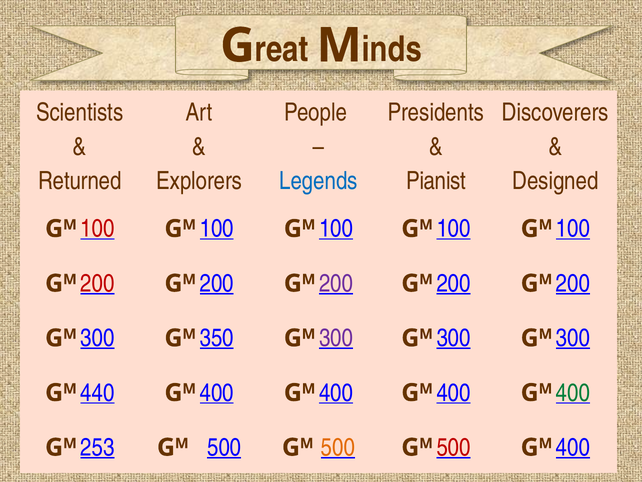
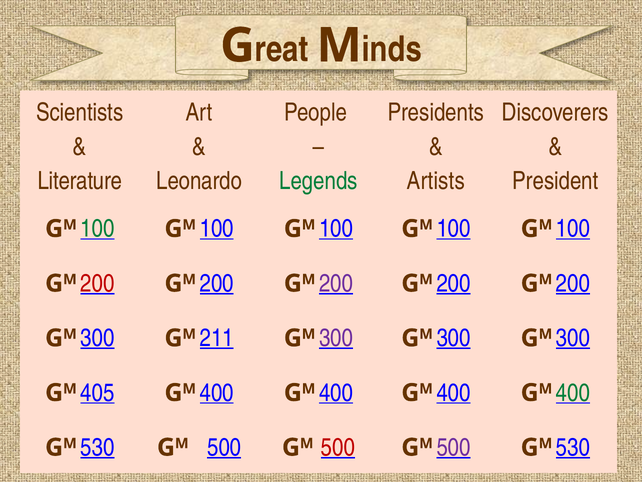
Returned: Returned -> Literature (80, 181)
Explorers: Explorers -> Leonardo (199, 181)
Legends colour: blue -> green (318, 181)
Pianist: Pianist -> Artists (436, 181)
Designed: Designed -> President (555, 181)
100 colour: red -> green (97, 228)
350: 350 -> 211 (217, 338)
440: 440 -> 405 (97, 392)
253: 253 -> 530 (97, 447)
500 colour: orange -> red (338, 447)
500 colour: red -> purple (454, 447)
400: 400 -> 530 (573, 447)
